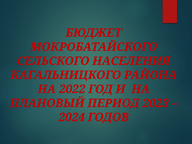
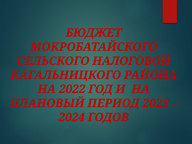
НАСЕЛЕНИЯ: НАСЕЛЕНИЯ -> НАЛОГОВОЙ (131, 61)
